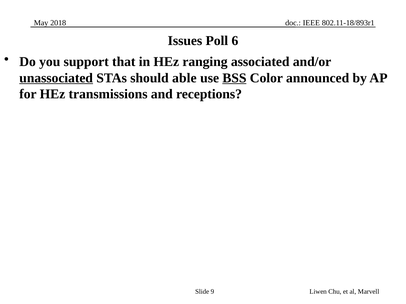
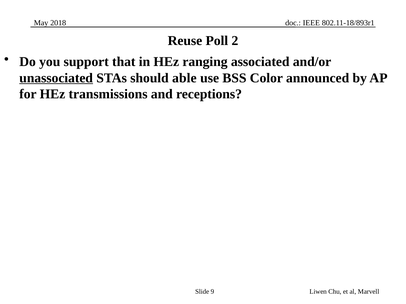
Issues: Issues -> Reuse (185, 41)
6: 6 -> 2 (235, 41)
BSS underline: present -> none (234, 78)
